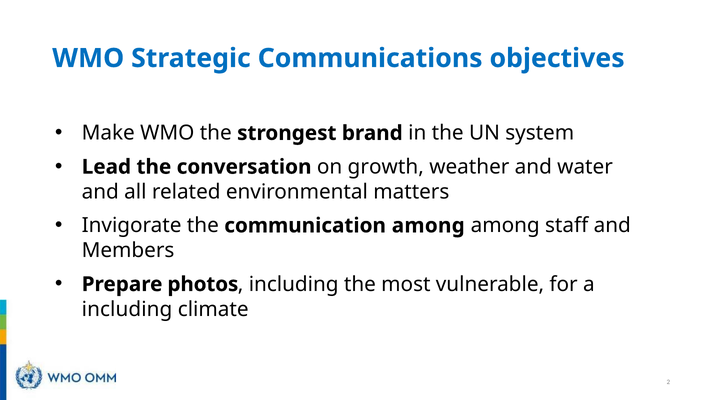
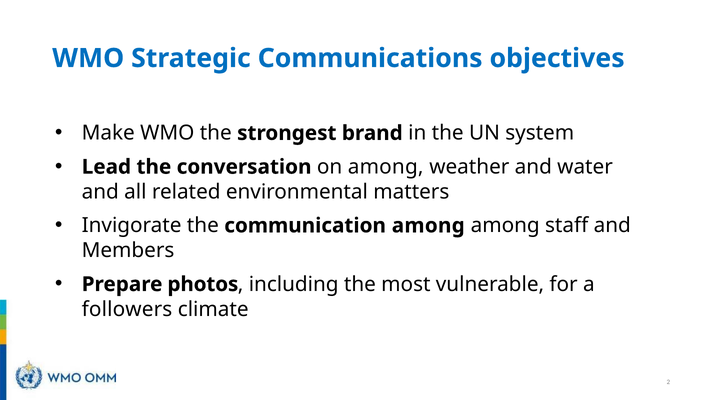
on growth: growth -> among (386, 167)
including: including -> followers (127, 309)
